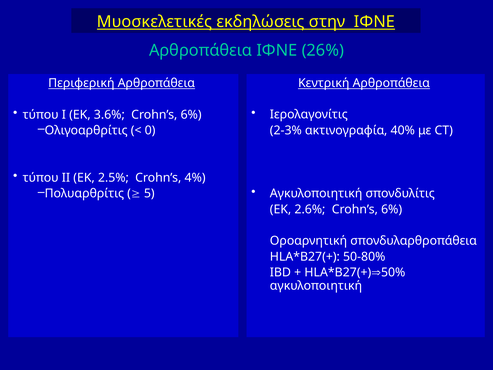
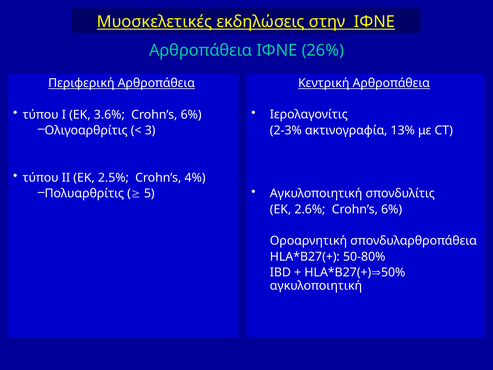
0: 0 -> 3 (150, 130)
40%: 40% -> 13% (403, 130)
